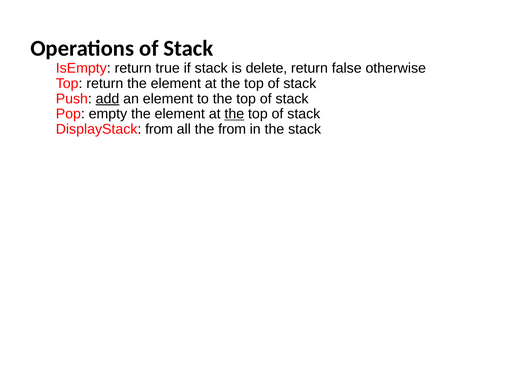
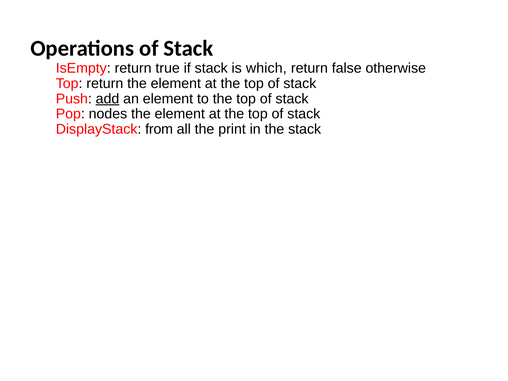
delete: delete -> which (266, 68)
empty: empty -> nodes (108, 114)
the underline: present -> none (234, 114)
the from: from -> print (232, 129)
